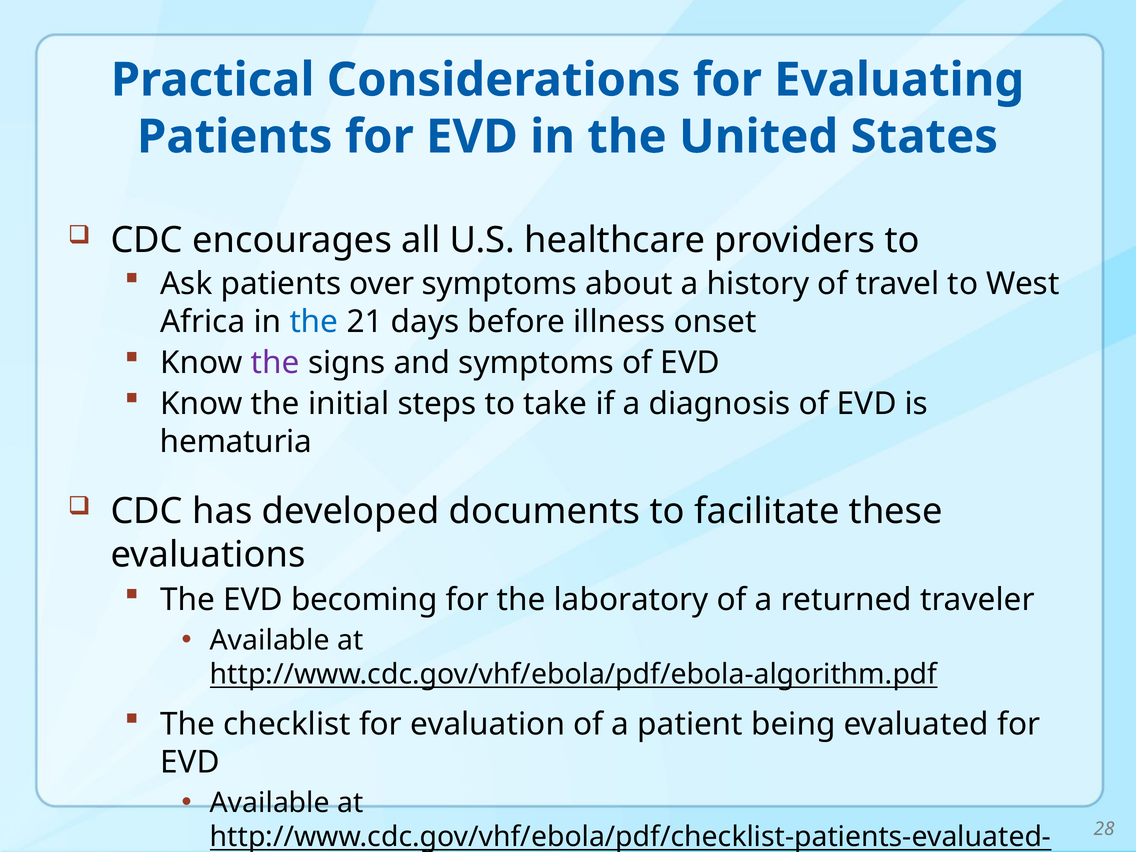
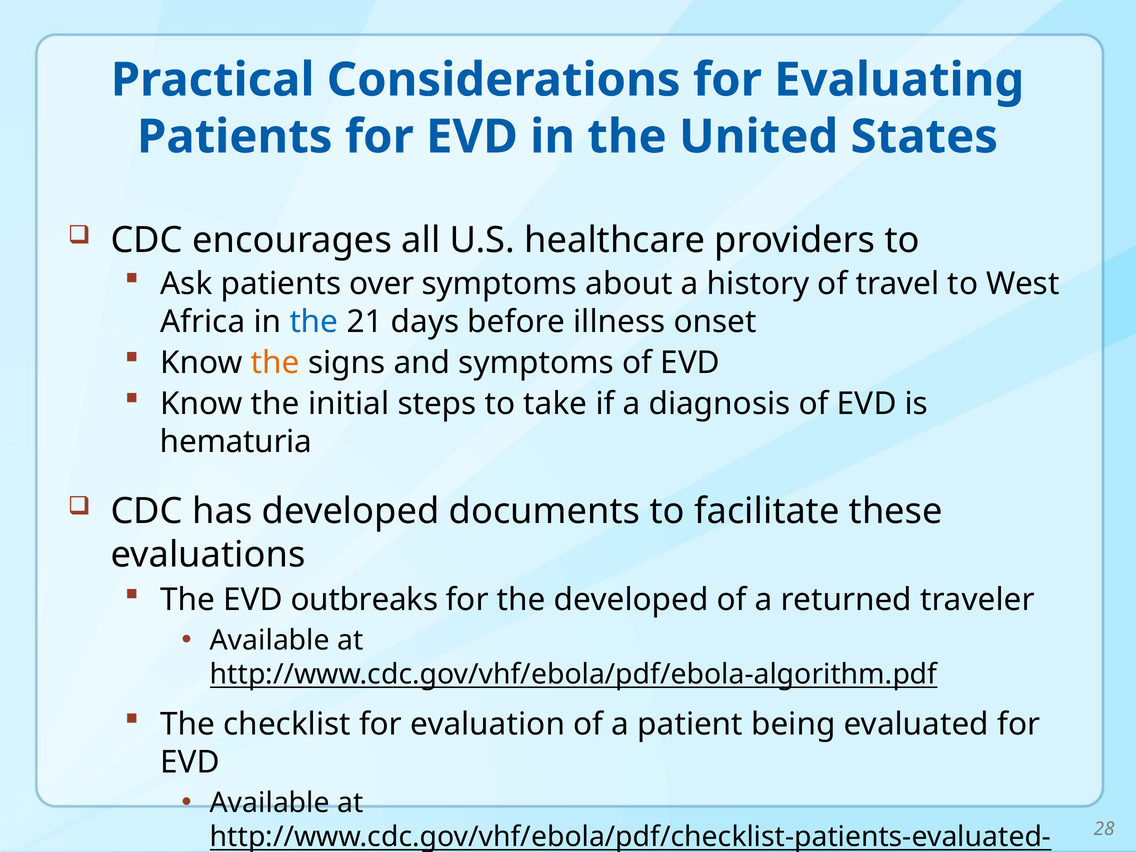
the colour: purple -> orange (275, 363)
becoming: becoming -> outbreaks (364, 600)
the laboratory: laboratory -> developed (631, 600)
